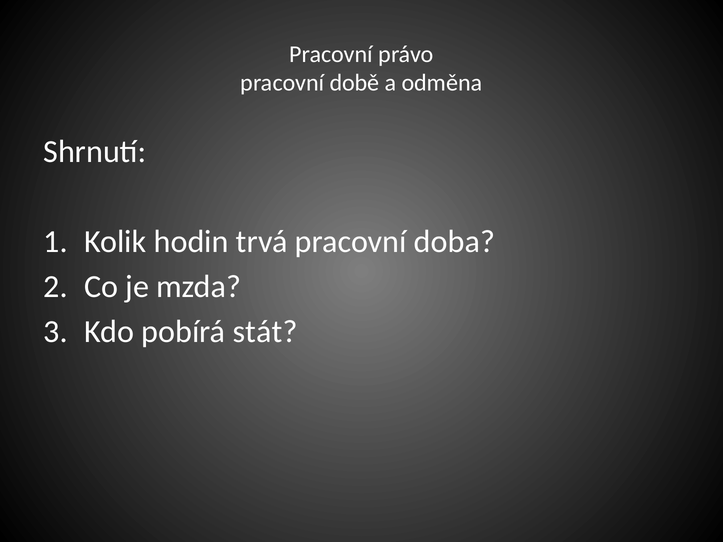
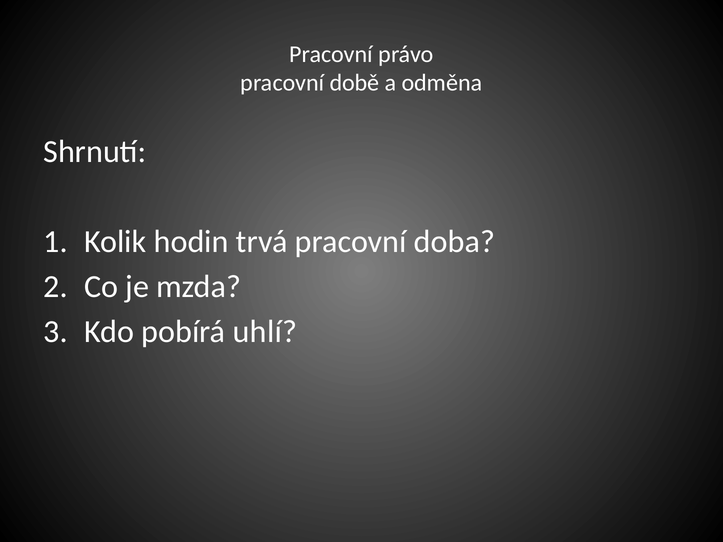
stát: stát -> uhlí (265, 332)
